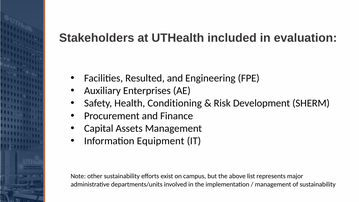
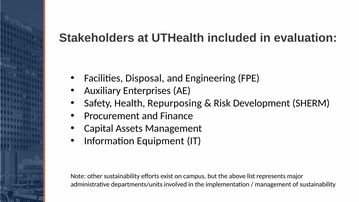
Resulted: Resulted -> Disposal (145, 78)
Conditioning: Conditioning -> Repurposing (175, 103)
